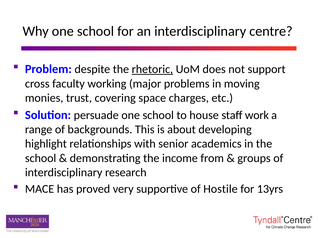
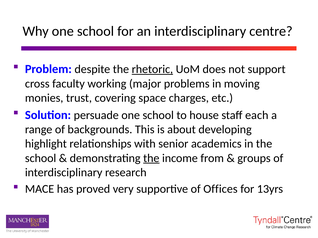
work: work -> each (257, 115)
the underline: none -> present (151, 158)
Hostile: Hostile -> Offices (220, 189)
